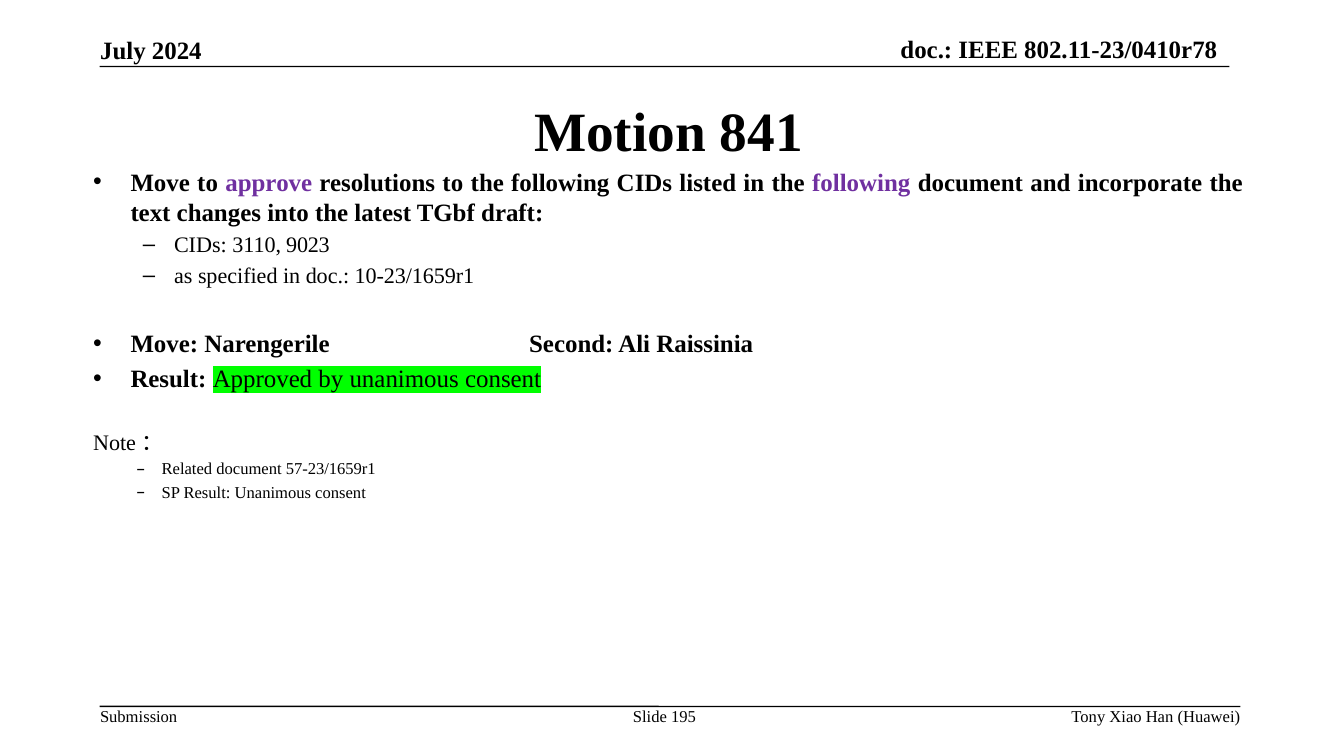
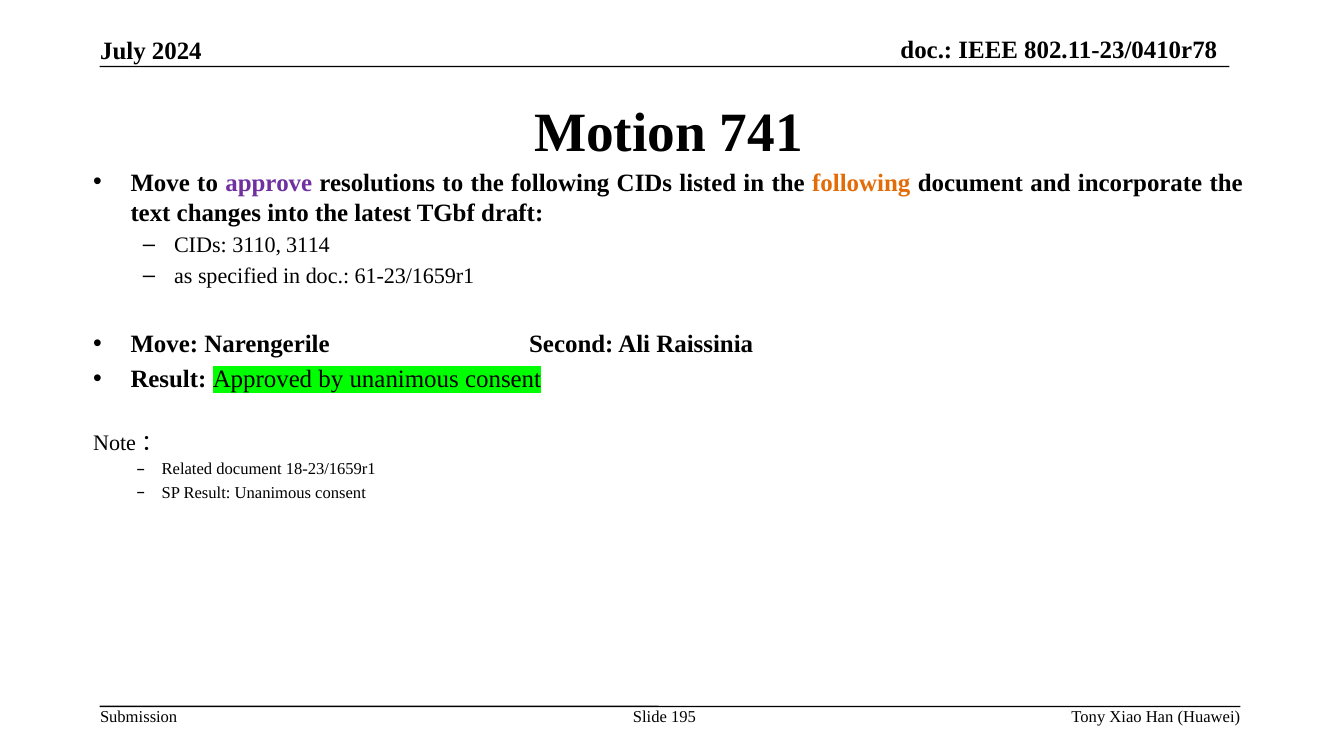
841: 841 -> 741 (761, 133)
following colour: purple -> orange (861, 183)
9023: 9023 -> 3114 (308, 245)
10-23/1659r1: 10-23/1659r1 -> 61-23/1659r1 (414, 276)
57-23/1659r1: 57-23/1659r1 -> 18-23/1659r1 (331, 469)
